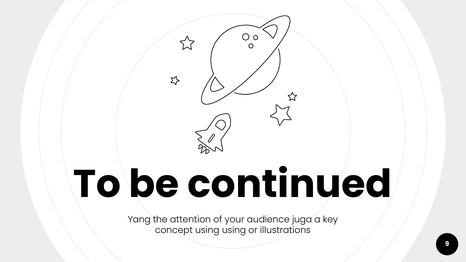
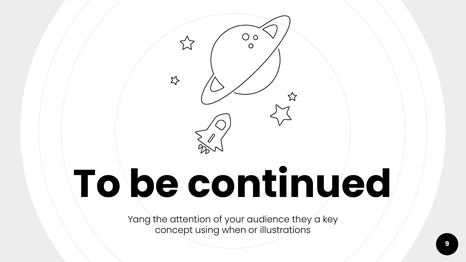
juga: juga -> they (302, 220)
using using: using -> when (234, 230)
